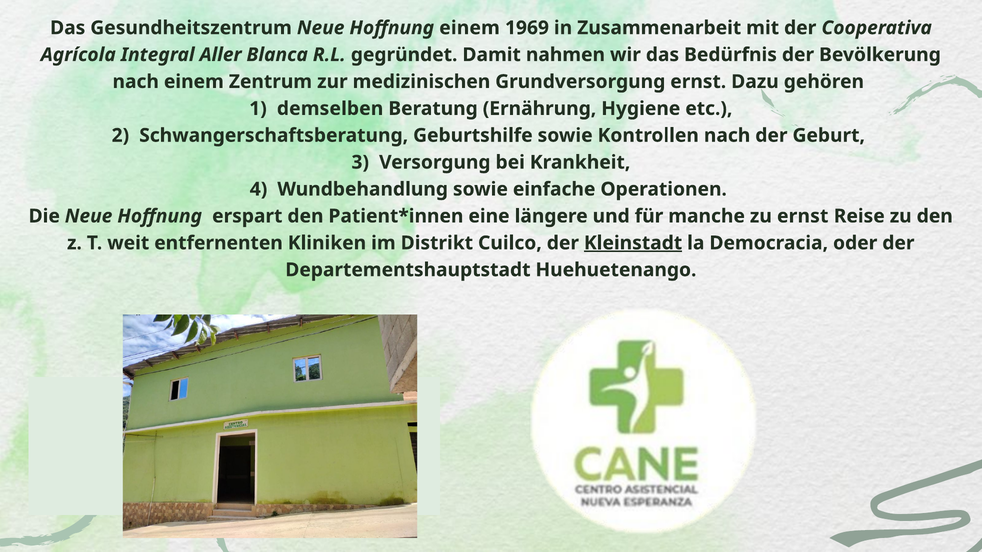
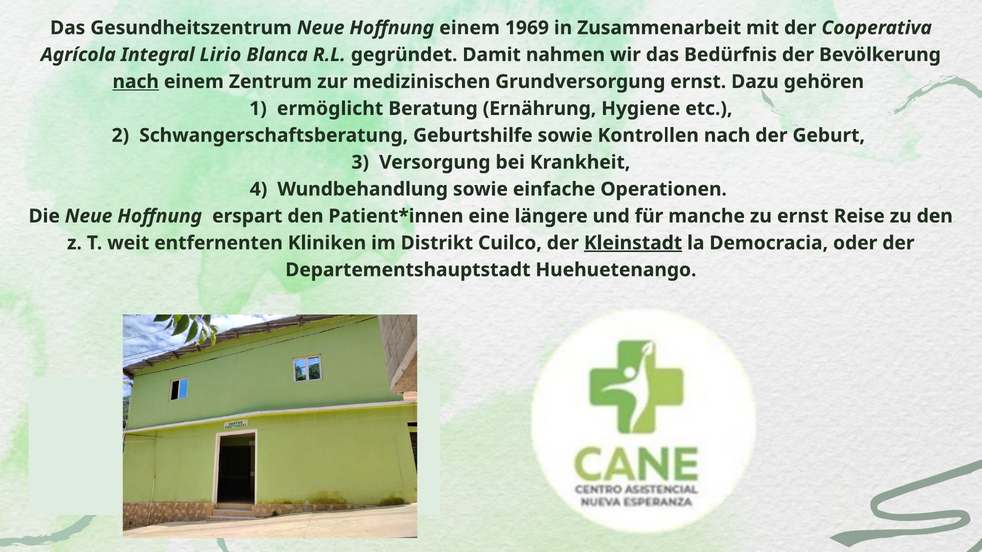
Aller: Aller -> Lirio (220, 55)
nach underline: none -> present (136, 82)
demselben: demselben -> ermöglicht (330, 109)
